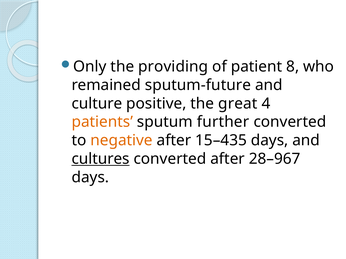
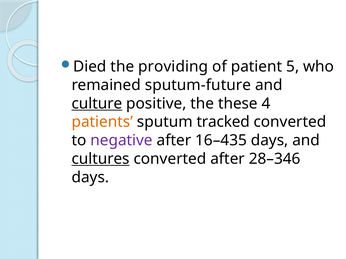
Only: Only -> Died (90, 67)
8: 8 -> 5 (293, 67)
culture underline: none -> present (97, 104)
great: great -> these (238, 104)
further: further -> tracked (223, 122)
negative colour: orange -> purple (122, 141)
15–435: 15–435 -> 16–435 (221, 141)
28–967: 28–967 -> 28–346 (275, 159)
